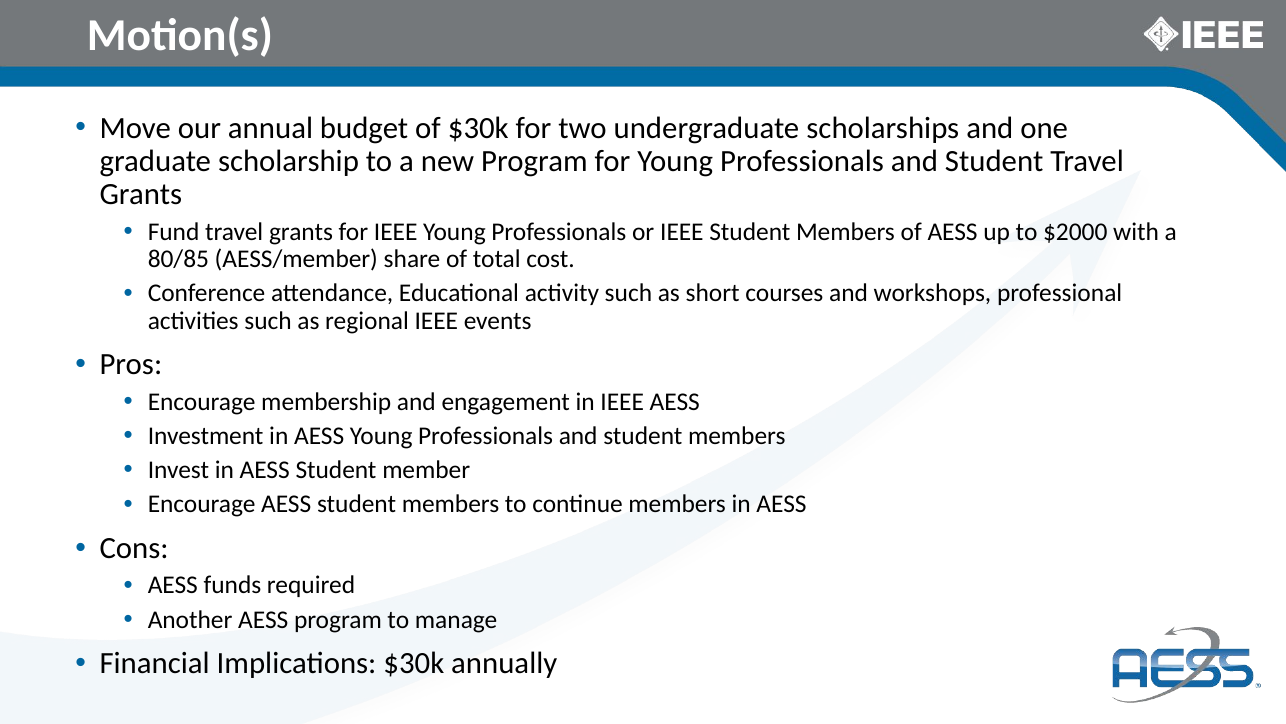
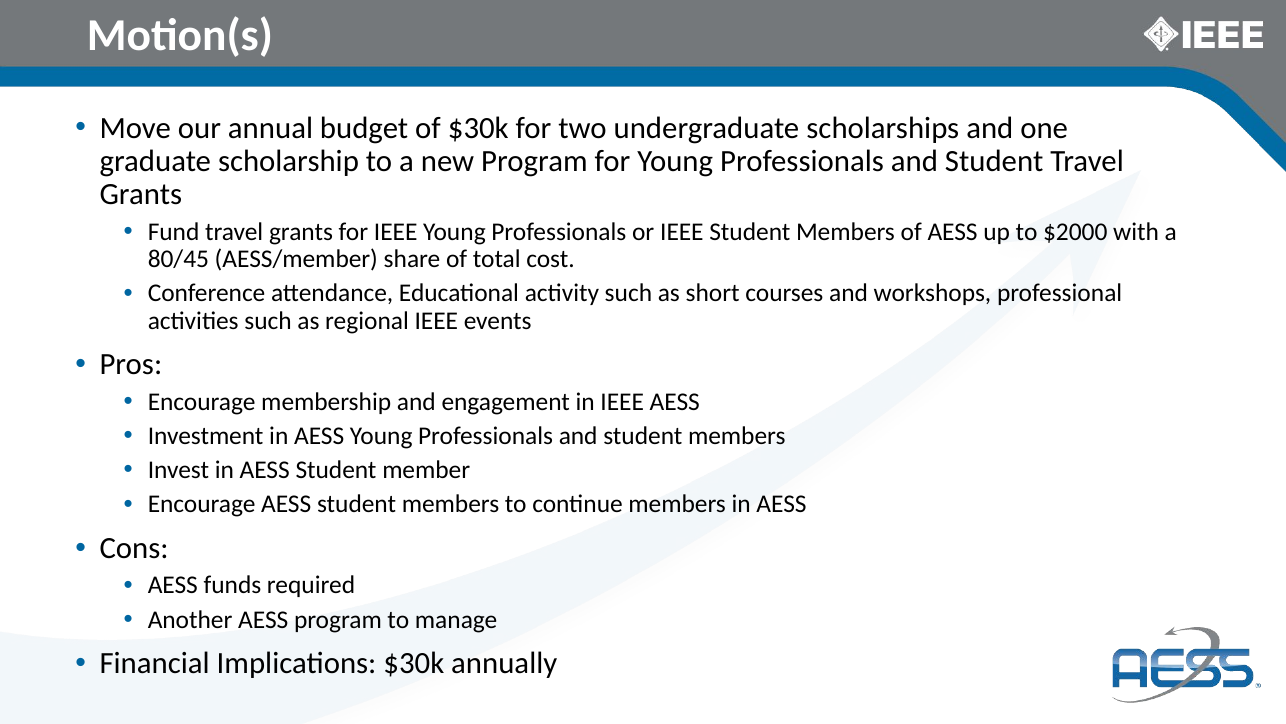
80/85: 80/85 -> 80/45 (178, 259)
